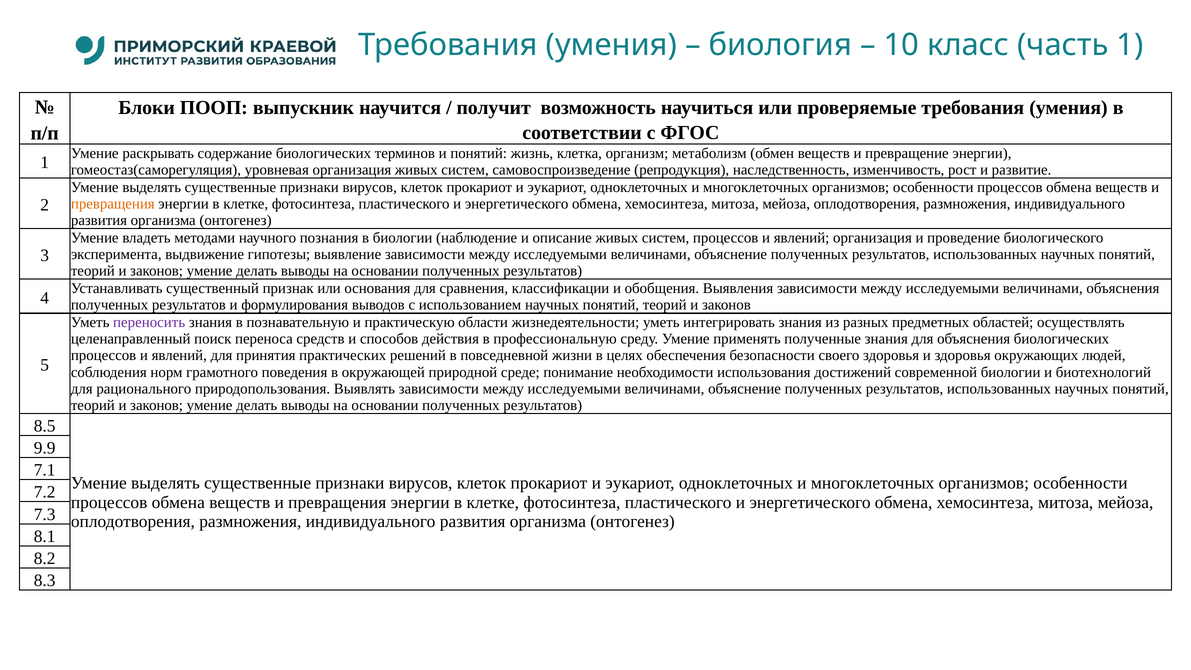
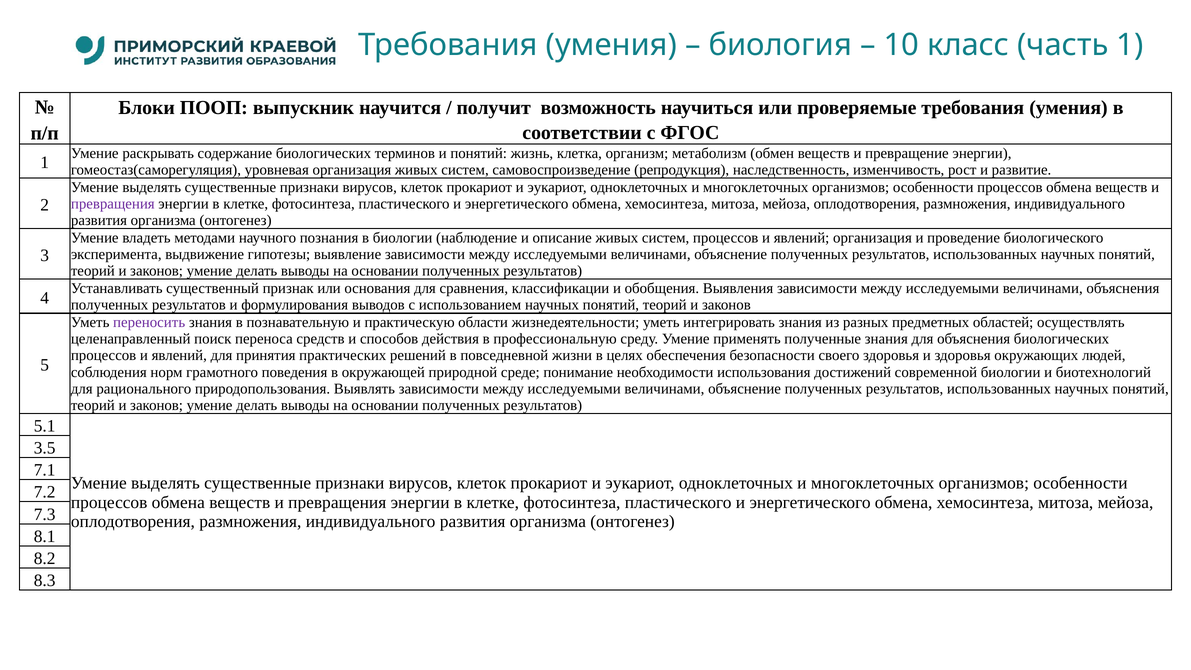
превращения colour: orange -> purple (113, 204)
8.5: 8.5 -> 5.1 (45, 426)
9.9: 9.9 -> 3.5 (45, 448)
